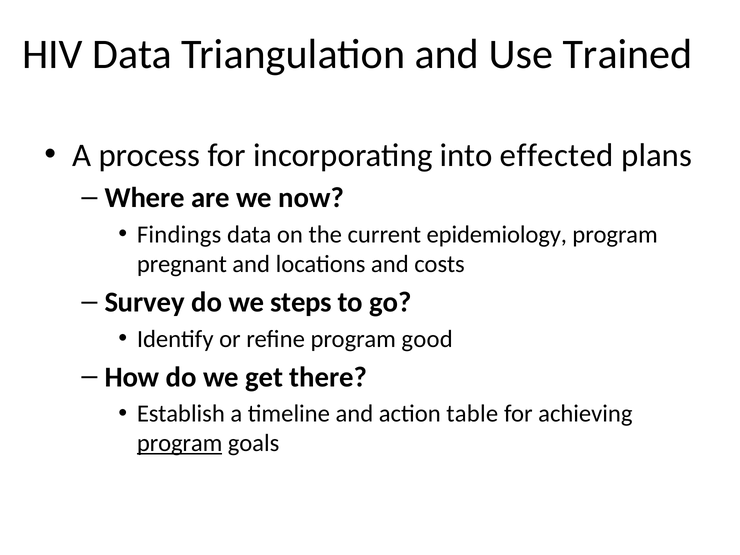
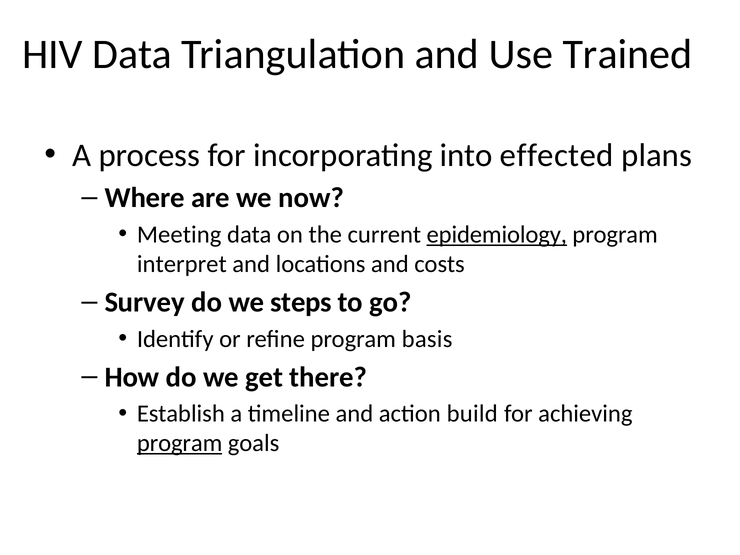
Findings: Findings -> Meeting (179, 234)
epidemiology underline: none -> present (497, 234)
pregnant: pregnant -> interpret (182, 264)
good: good -> basis (427, 339)
table: table -> build (472, 414)
